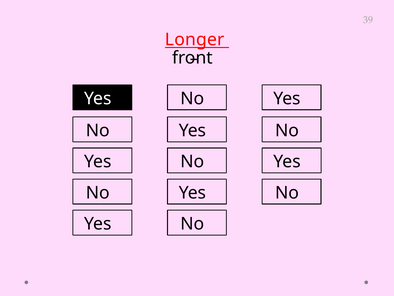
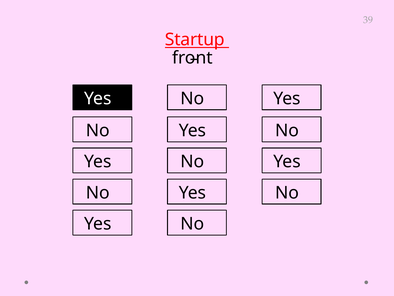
Longer: Longer -> Startup (195, 39)
